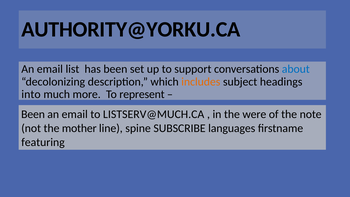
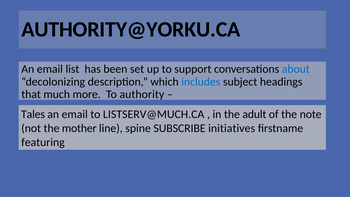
includes colour: orange -> blue (201, 82)
into: into -> that (31, 94)
represent: represent -> authority (142, 94)
Been: Been -> Tales (33, 114)
were: were -> adult (254, 114)
languages: languages -> initiatives (232, 128)
